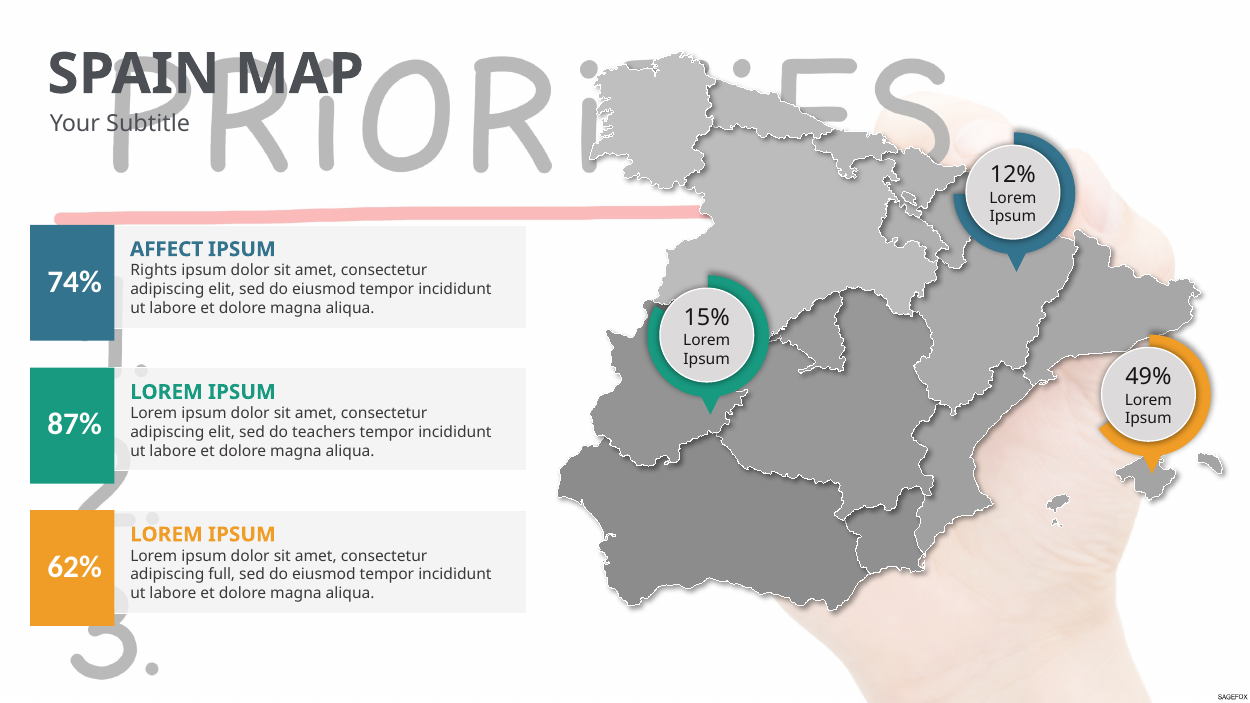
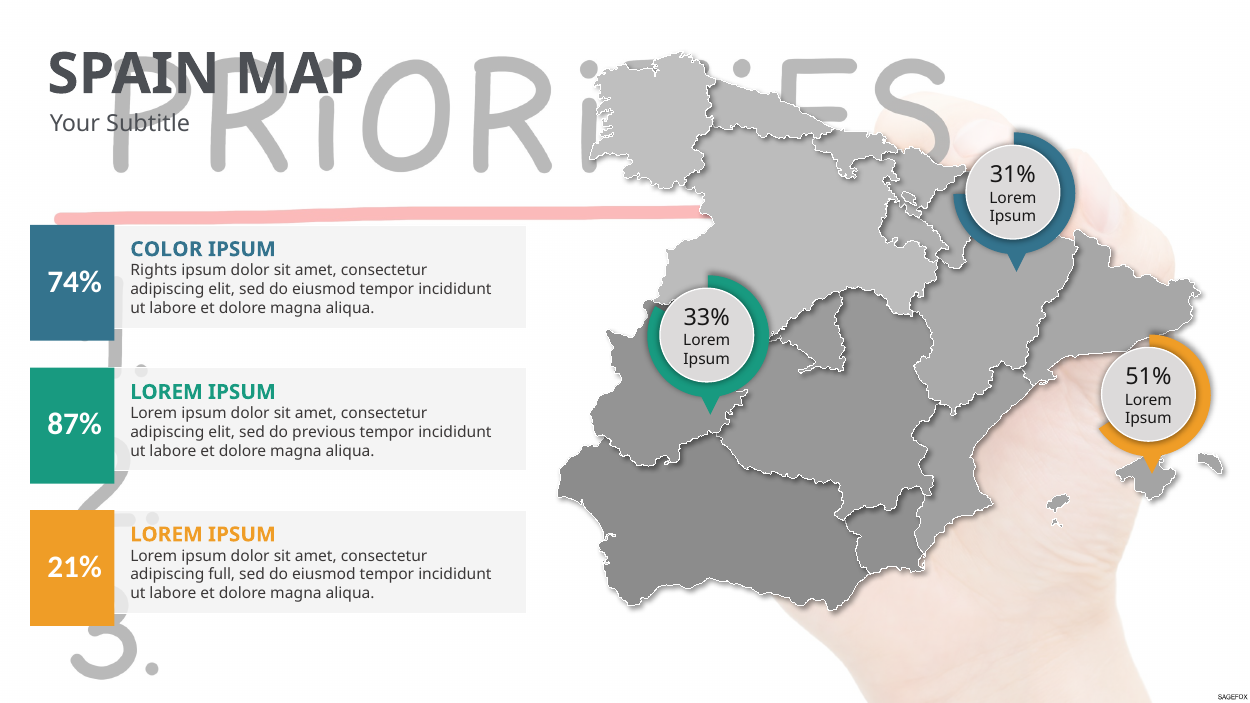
12%: 12% -> 31% (1013, 175)
AFFECT: AFFECT -> COLOR (166, 249)
15%: 15% -> 33% (707, 318)
49%: 49% -> 51% (1148, 377)
teachers: teachers -> previous (324, 432)
62%: 62% -> 21% (75, 567)
